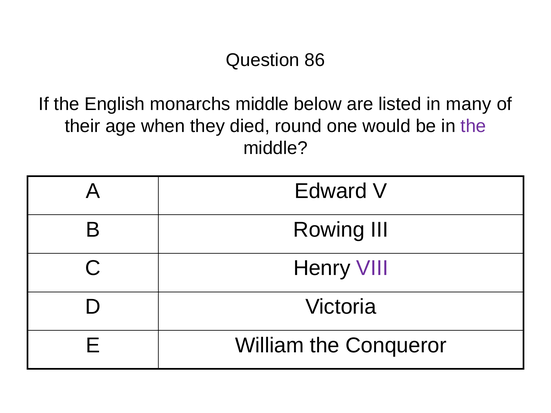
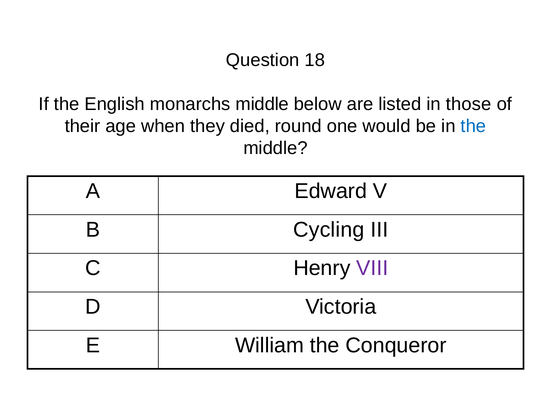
86: 86 -> 18 (315, 60)
many: many -> those (469, 104)
the colour: purple -> blue (473, 126)
Rowing: Rowing -> Cycling (329, 230)
